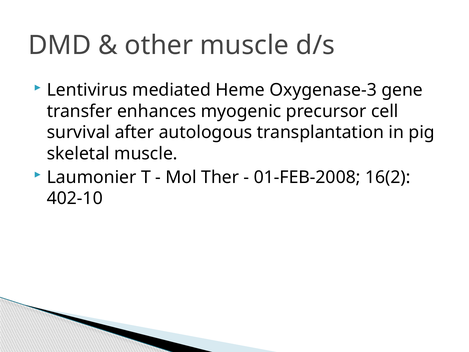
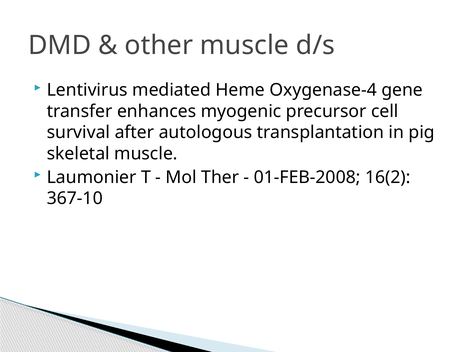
Oxygenase-3: Oxygenase-3 -> Oxygenase-4 (323, 90)
402-10: 402-10 -> 367-10 (75, 198)
